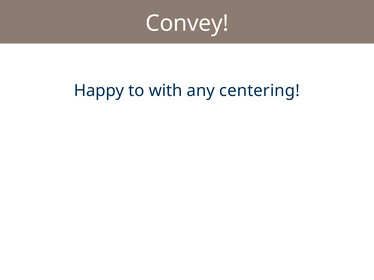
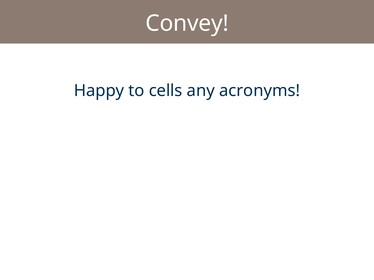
with: with -> cells (166, 91)
centering: centering -> acronyms (260, 91)
